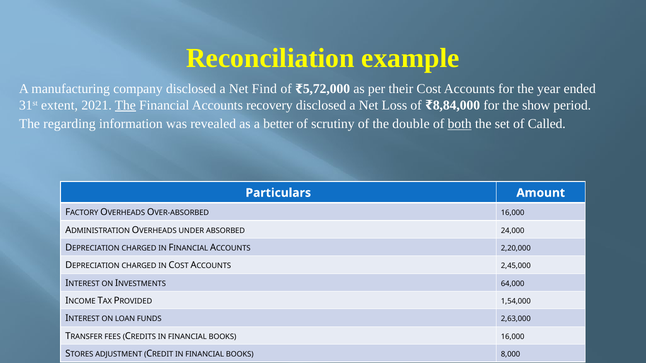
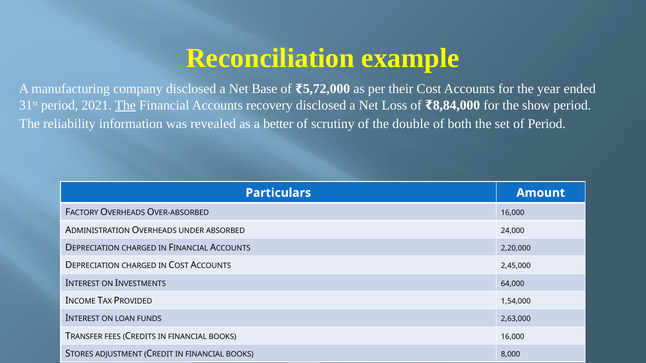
Find: Find -> Base (265, 89)
31st extent: extent -> period (60, 105)
regarding: regarding -> reliability (70, 124)
both underline: present -> none (460, 124)
of Called: Called -> Period (547, 124)
